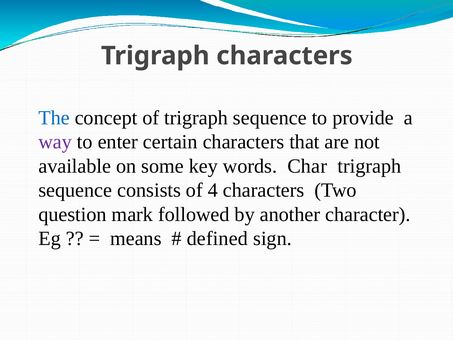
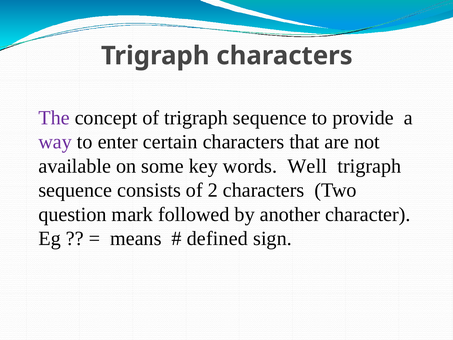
The colour: blue -> purple (54, 118)
Char: Char -> Well (307, 166)
4: 4 -> 2 (213, 190)
